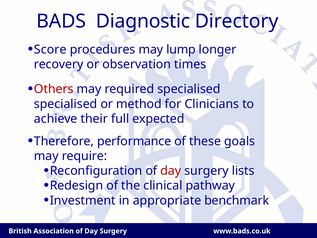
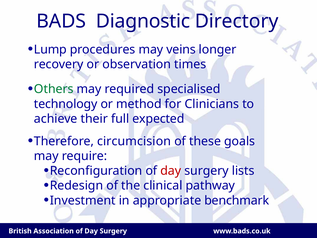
Score: Score -> Lump (50, 49)
lump: lump -> veins (181, 49)
Others colour: red -> green (54, 89)
specialised: specialised -> technology (66, 104)
performance: performance -> circumcision (134, 141)
